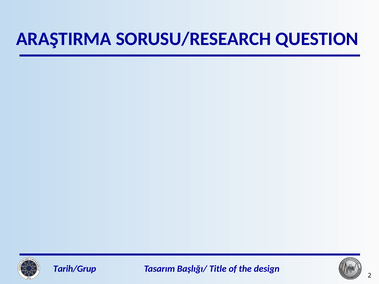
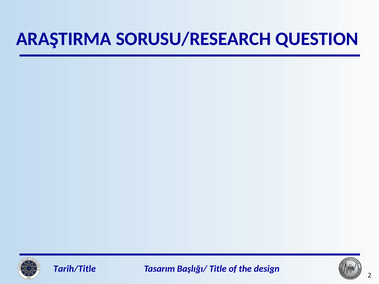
Tarih/Grup: Tarih/Grup -> Tarih/Title (75, 269)
